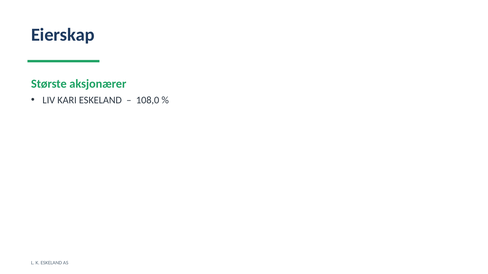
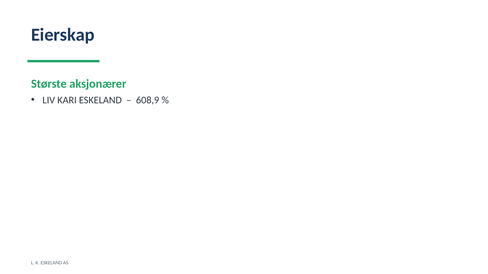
108,0: 108,0 -> 608,9 (148, 100)
